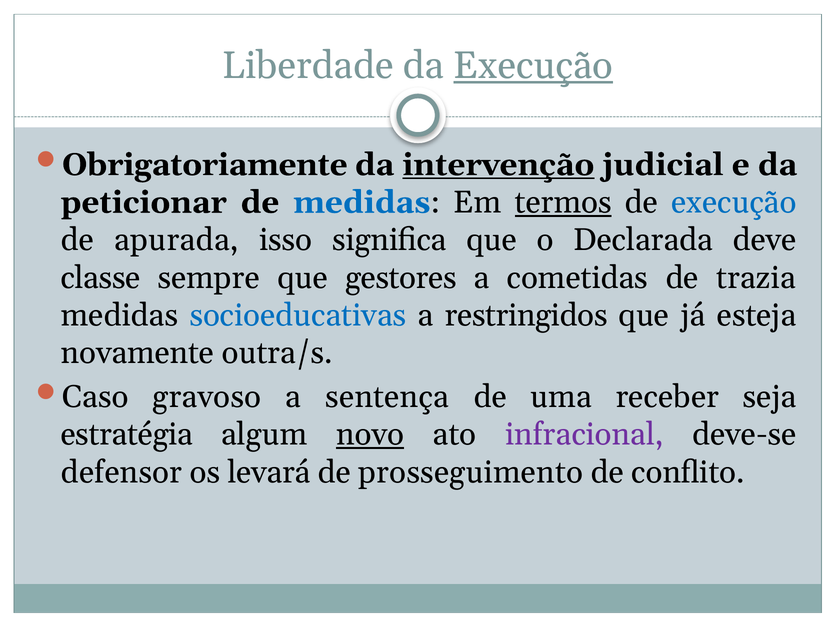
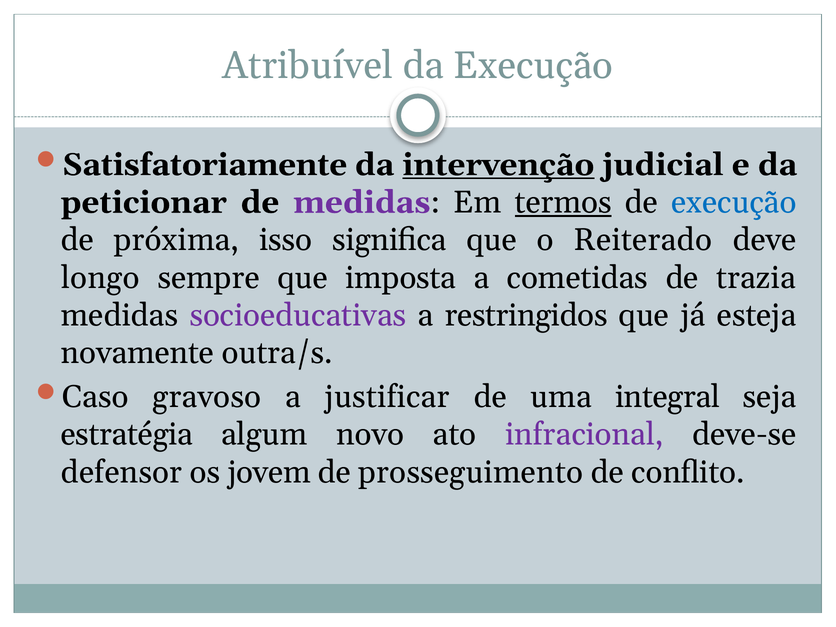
Liberdade: Liberdade -> Atribuível (308, 66)
Execução underline: present -> none (533, 66)
Obrigatoriamente: Obrigatoriamente -> Satisfatoriamente (205, 165)
medidas colour: blue -> purple (362, 202)
apurada: apurada -> próxima (177, 240)
Declarada: Declarada -> Reiterado (643, 240)
classe: classe -> longo (100, 278)
gestores: gestores -> imposta (401, 278)
socioeducativas colour: blue -> purple (298, 315)
sentença: sentença -> justificar (387, 397)
receber: receber -> integral (668, 397)
novo underline: present -> none (370, 435)
levará: levará -> jovem (269, 472)
